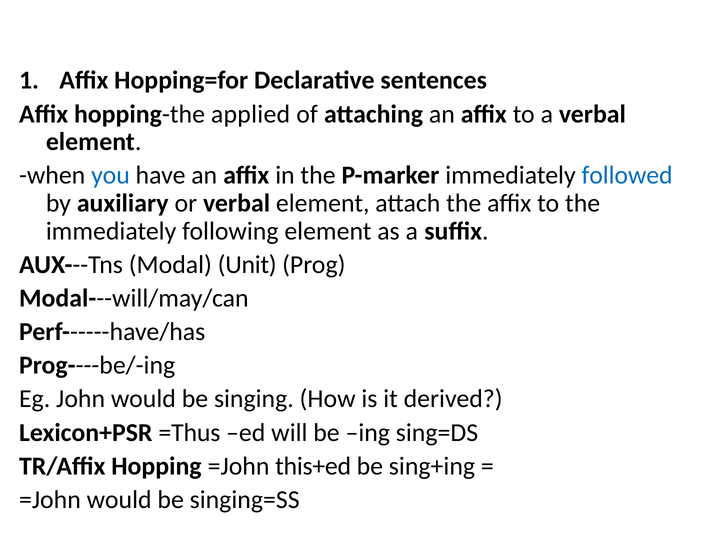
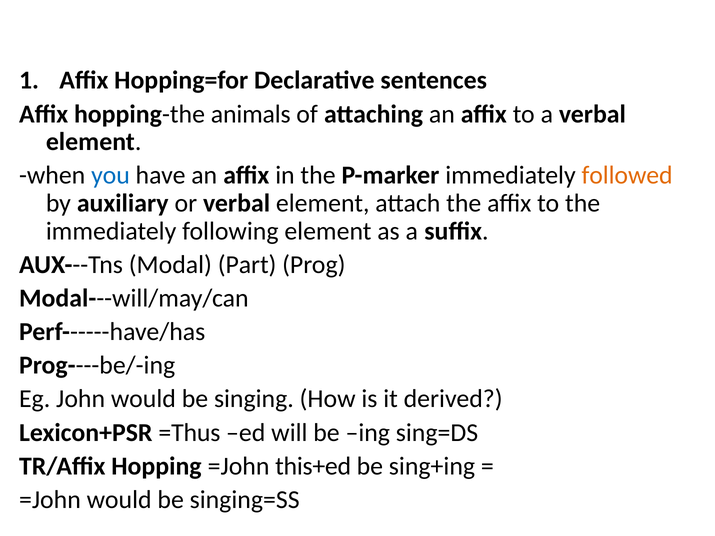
applied: applied -> animals (251, 114)
followed colour: blue -> orange (627, 175)
Unit: Unit -> Part (247, 265)
